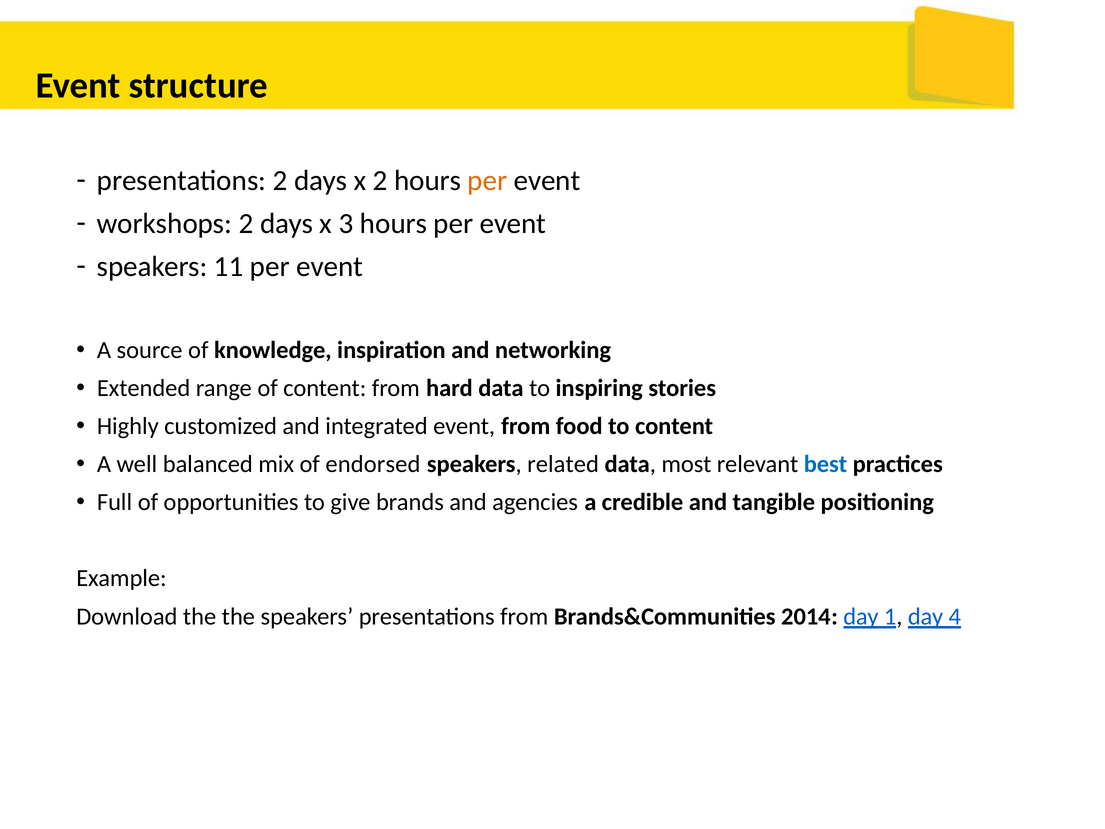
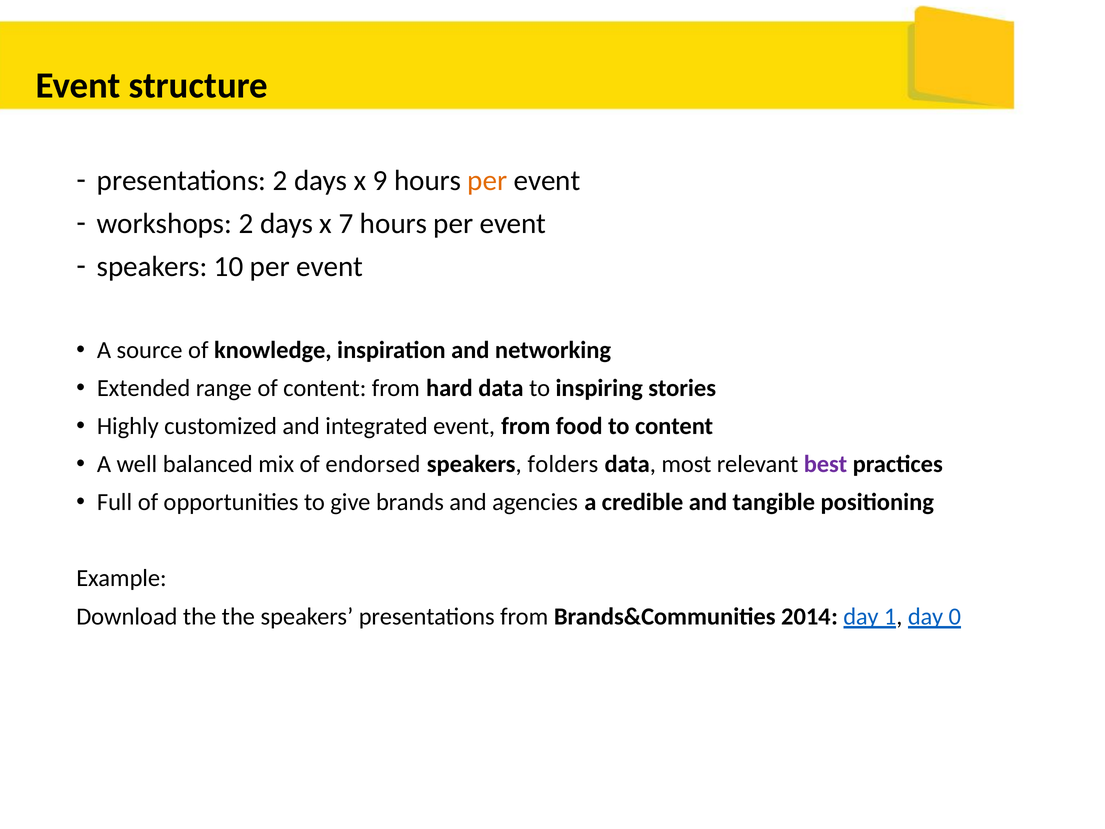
x 2: 2 -> 9 (380, 180)
3: 3 -> 7 (346, 223)
11: 11 -> 10 (229, 266)
related: related -> folders (563, 464)
best colour: blue -> purple (825, 464)
4: 4 -> 0 (955, 616)
